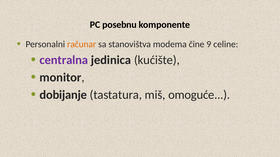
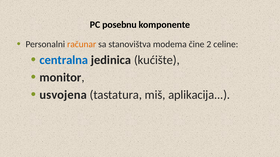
9: 9 -> 2 (209, 44)
centralna colour: purple -> blue (64, 60)
dobijanje: dobijanje -> usvojena (63, 95)
omoguće: omoguće -> aplikacija (199, 95)
